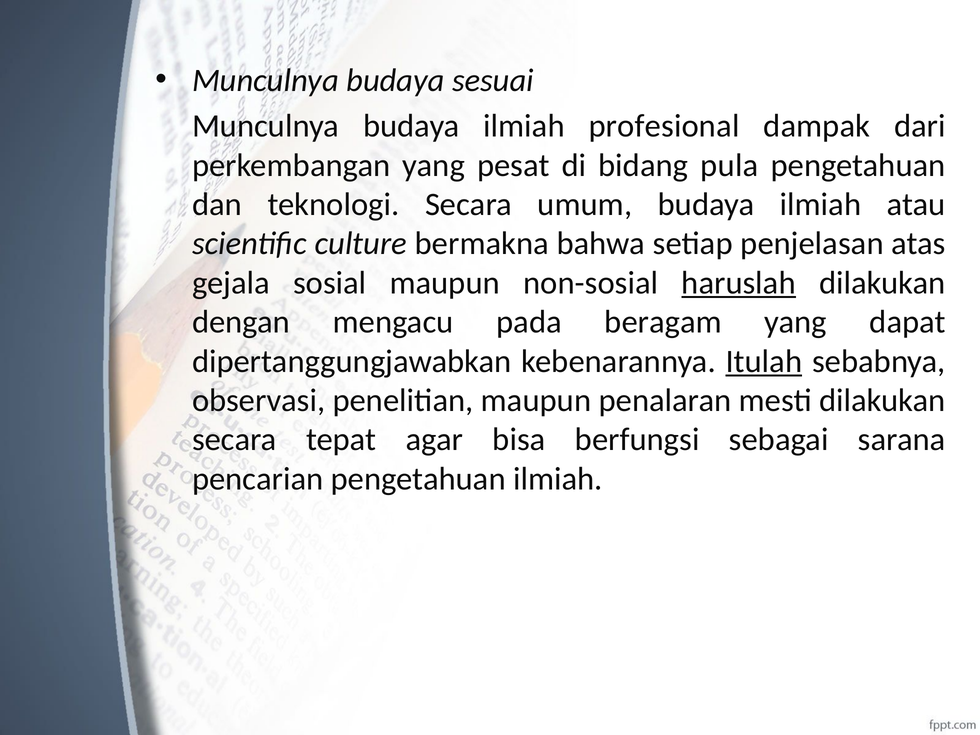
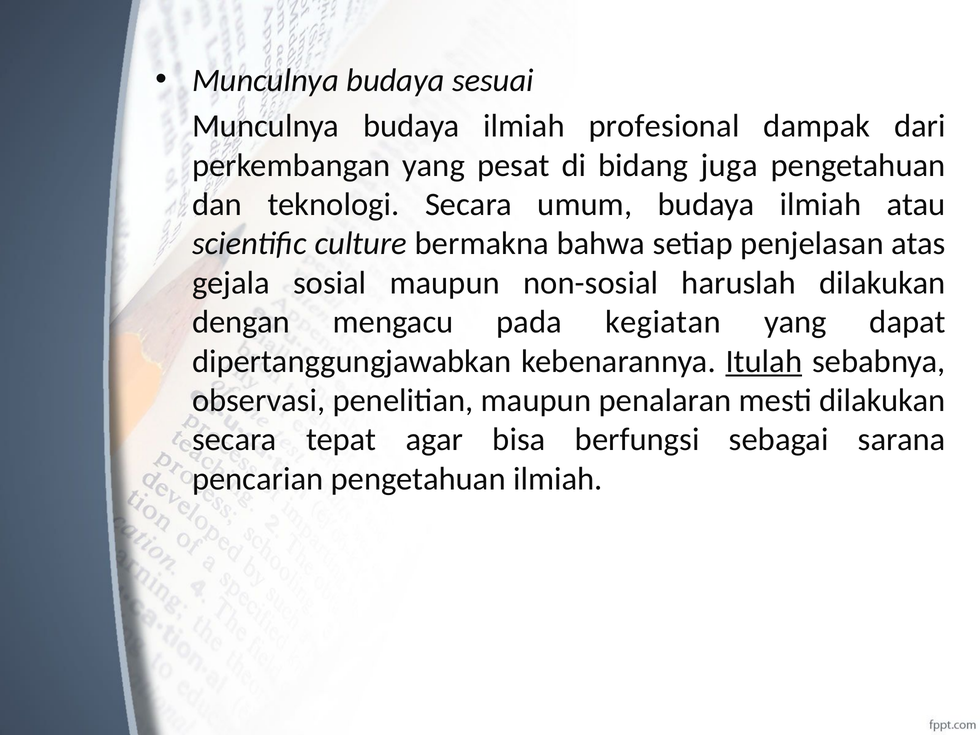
pula: pula -> juga (729, 165)
haruslah underline: present -> none (739, 283)
beragam: beragam -> kegiatan (663, 322)
